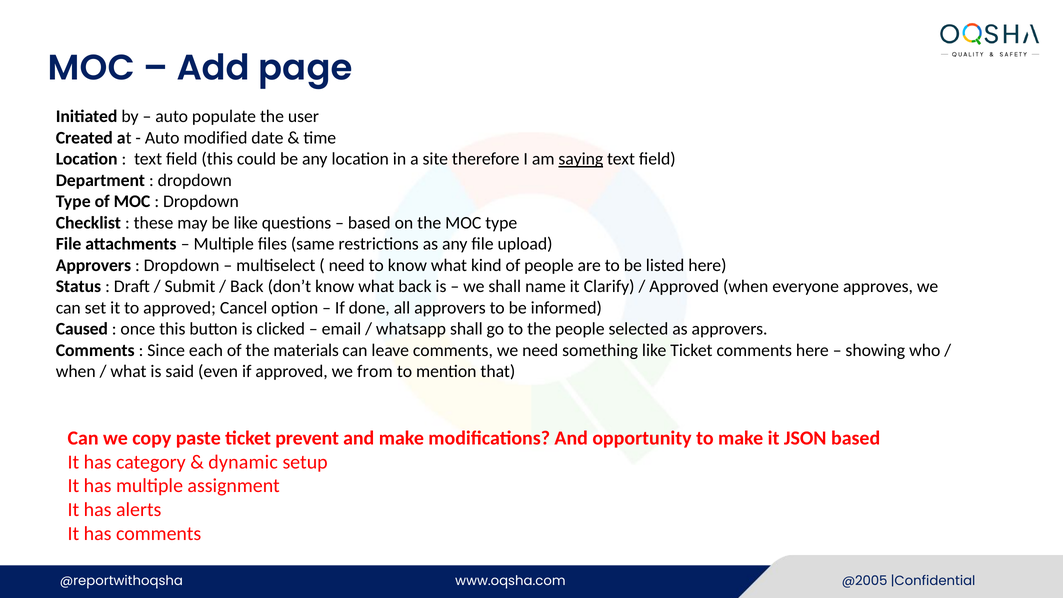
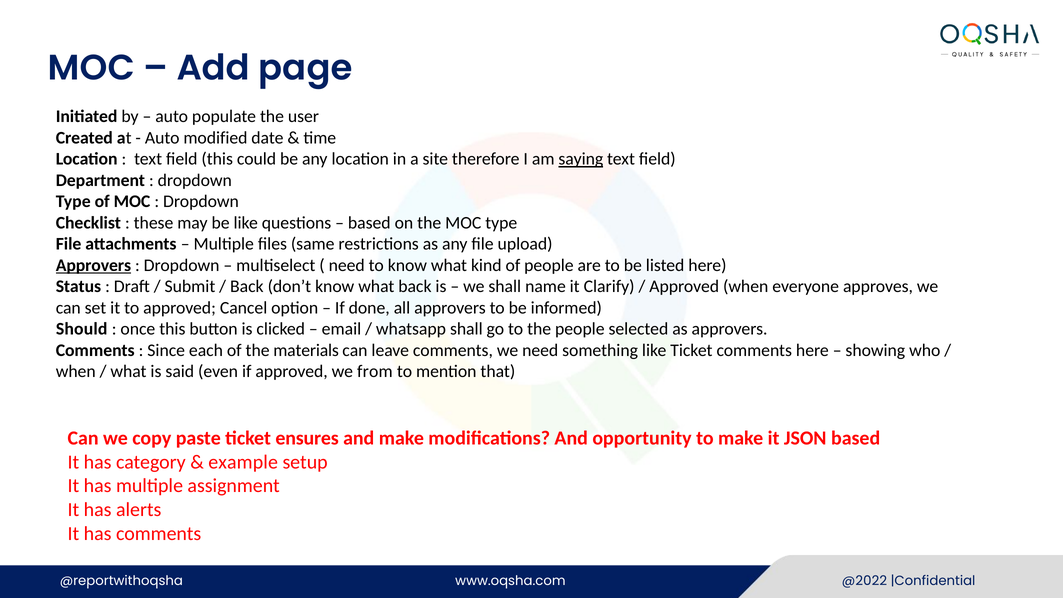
Approvers underline: none -> present (93, 265)
Caused: Caused -> Should (82, 329)
prevent: prevent -> ensures (307, 438)
dynamic: dynamic -> example (243, 462)
@2005: @2005 -> @2022 (864, 581)
